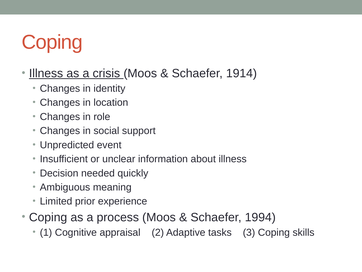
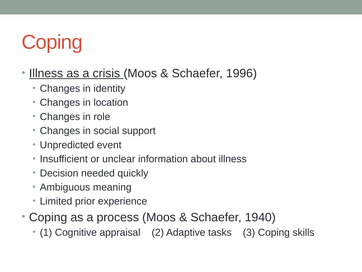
1914: 1914 -> 1996 (241, 73)
1994: 1994 -> 1940 (260, 217)
